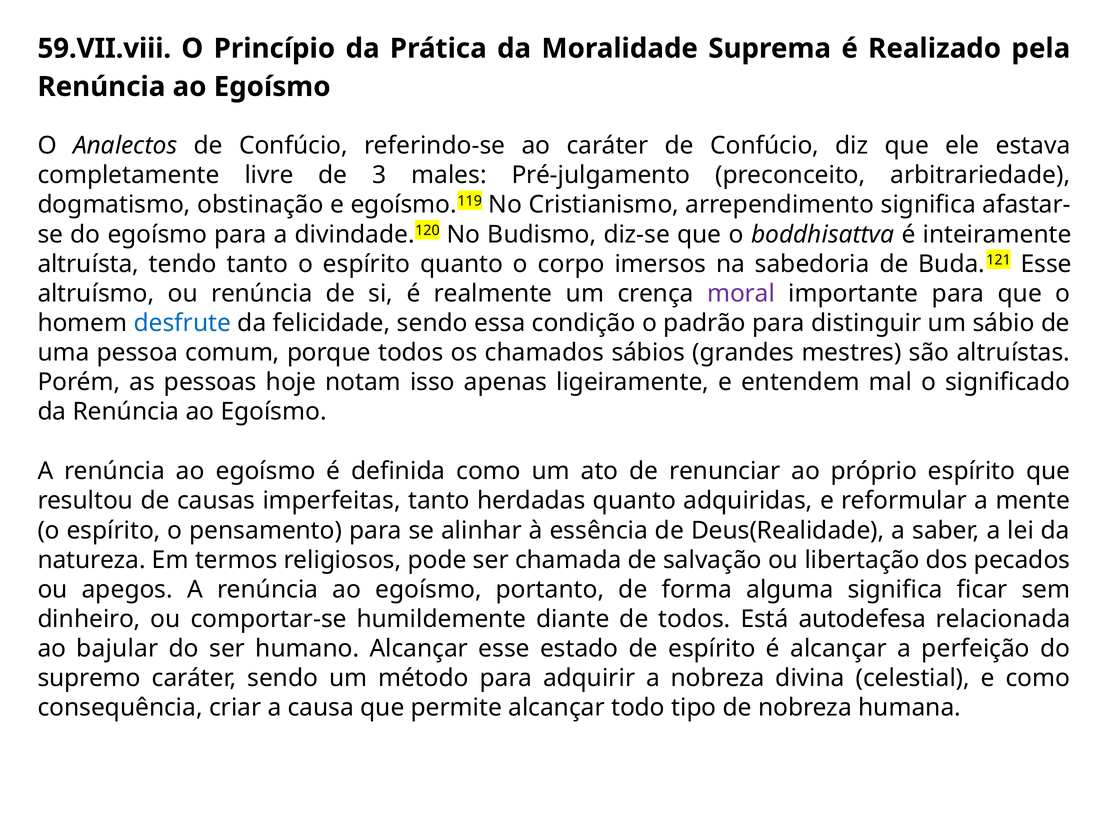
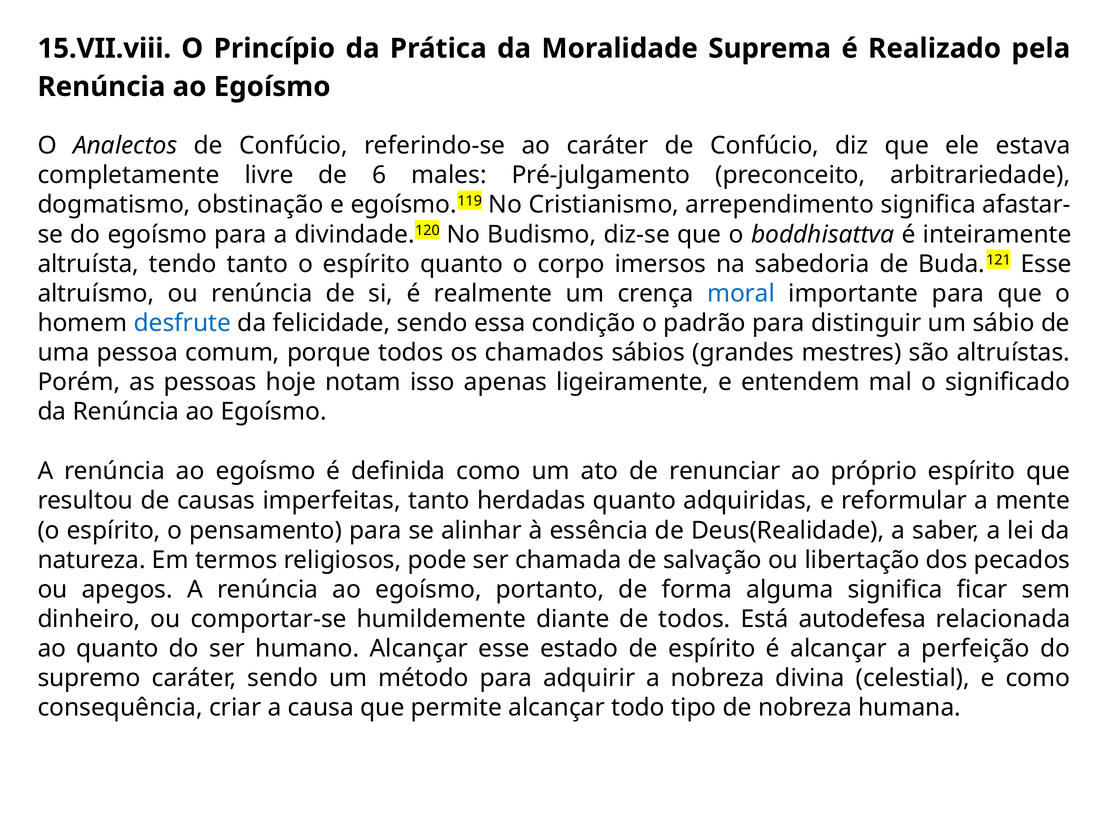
59.VII.viii: 59.VII.viii -> 15.VII.viii (104, 48)
3: 3 -> 6 (379, 175)
moral colour: purple -> blue (741, 293)
ao bajular: bajular -> quanto (118, 648)
